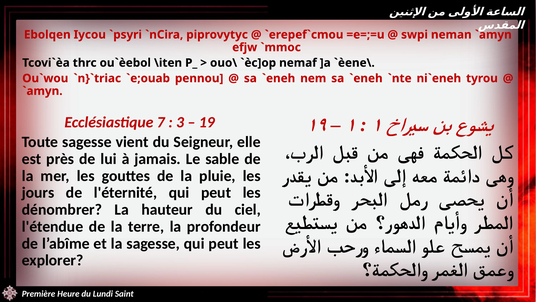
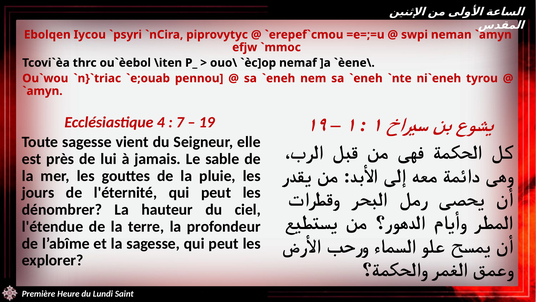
7: 7 -> 4 (161, 122)
3: 3 -> 7 (180, 122)
